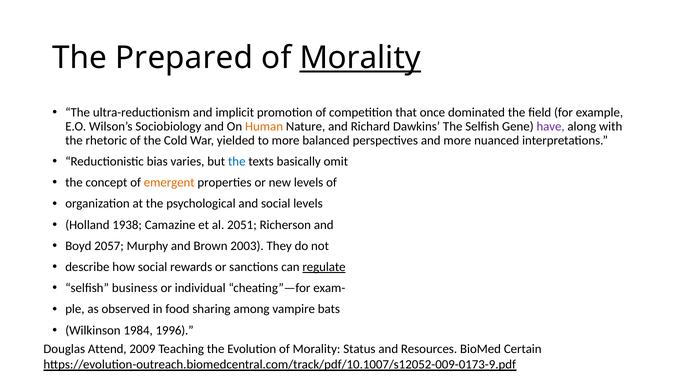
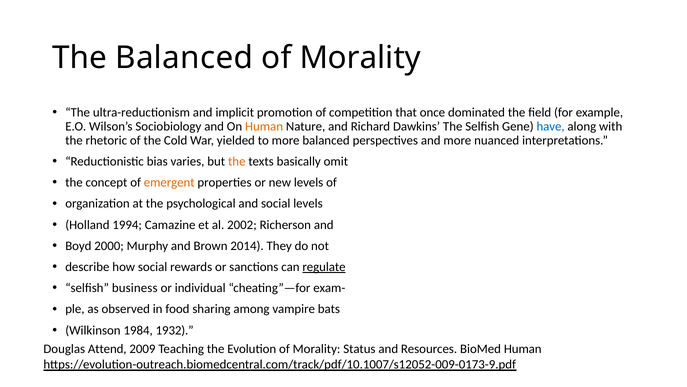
The Prepared: Prepared -> Balanced (184, 58)
Morality underline: present -> none (360, 58)
have colour: purple -> blue (551, 126)
the colour: blue -> orange (237, 161)
1938: 1938 -> 1994 (127, 224)
2051: 2051 -> 2002 (242, 224)
2057: 2057 -> 2000 (109, 246)
2003: 2003 -> 2014 (247, 246)
1996: 1996 -> 1932 (175, 330)
BioMed Certain: Certain -> Human (523, 349)
